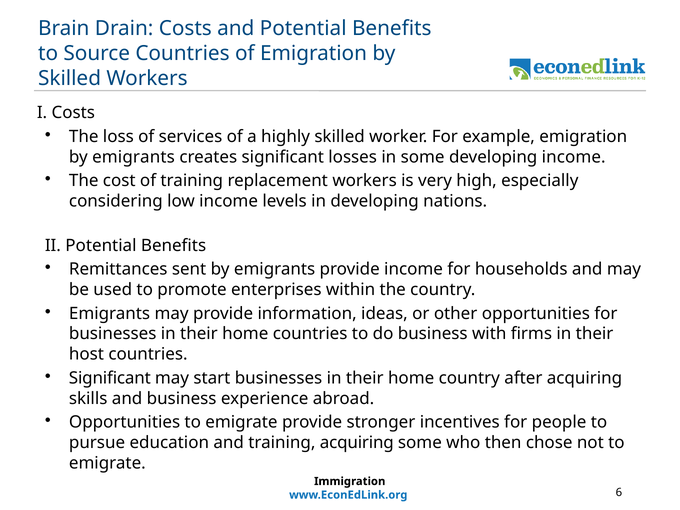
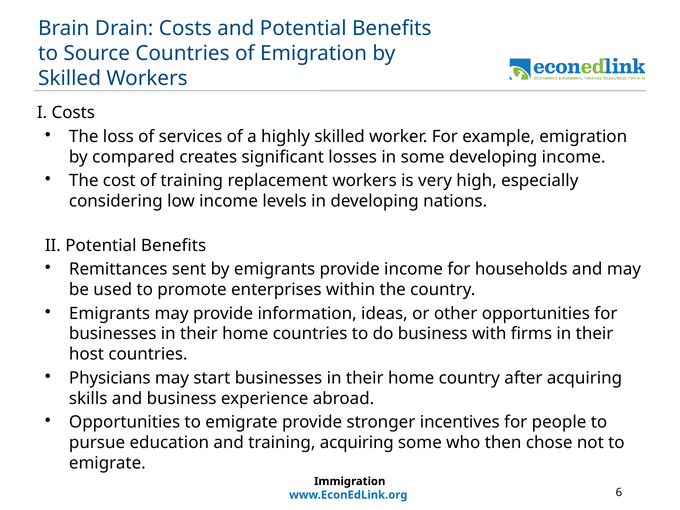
emigrants: emigrants -> compared (133, 157)
Significant: Significant -> Physicians (110, 378)
